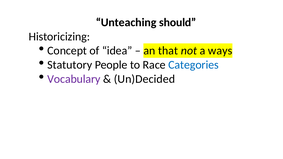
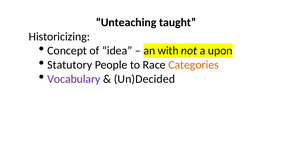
should: should -> taught (178, 22)
that: that -> with (168, 51)
ways: ways -> upon (220, 51)
Categories colour: blue -> orange (194, 65)
